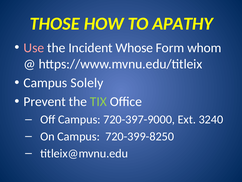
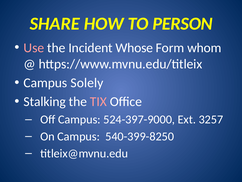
THOSE: THOSE -> SHARE (55, 24)
APATHY: APATHY -> PERSON (183, 24)
Prevent: Prevent -> Stalking (45, 101)
TIX colour: light green -> pink (98, 101)
720-397-9000: 720-397-9000 -> 524-397-9000 (139, 119)
3240: 3240 -> 3257 (211, 119)
720-399-8250: 720-399-8250 -> 540-399-8250 (140, 136)
